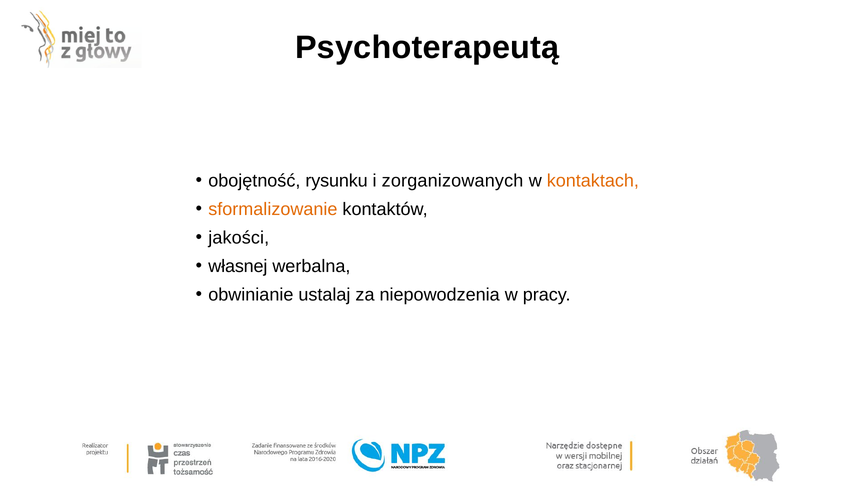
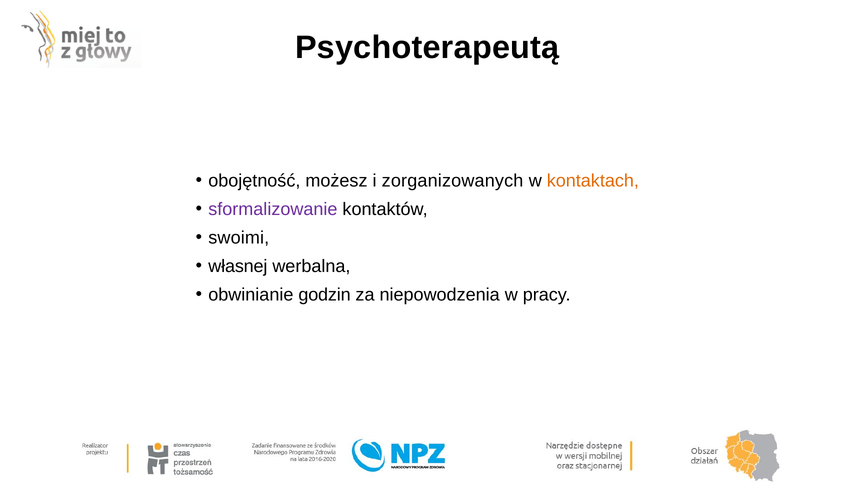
rysunku: rysunku -> możesz (336, 181)
sformalizowanie colour: orange -> purple (273, 209)
jakości: jakości -> swoimi (239, 238)
ustalaj: ustalaj -> godzin (325, 295)
